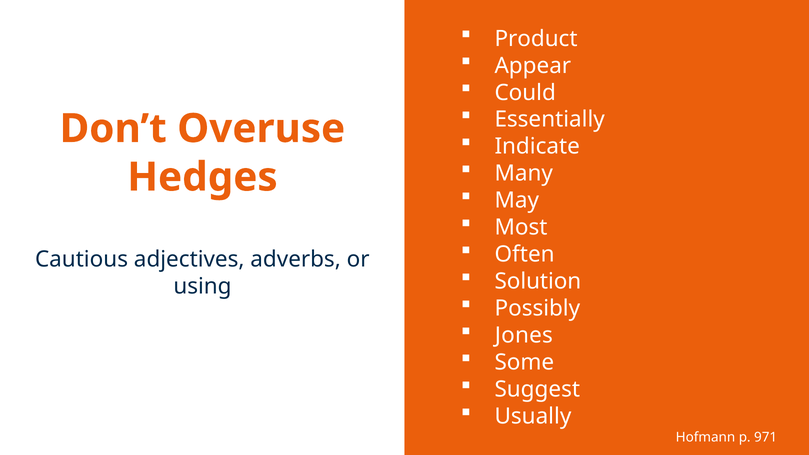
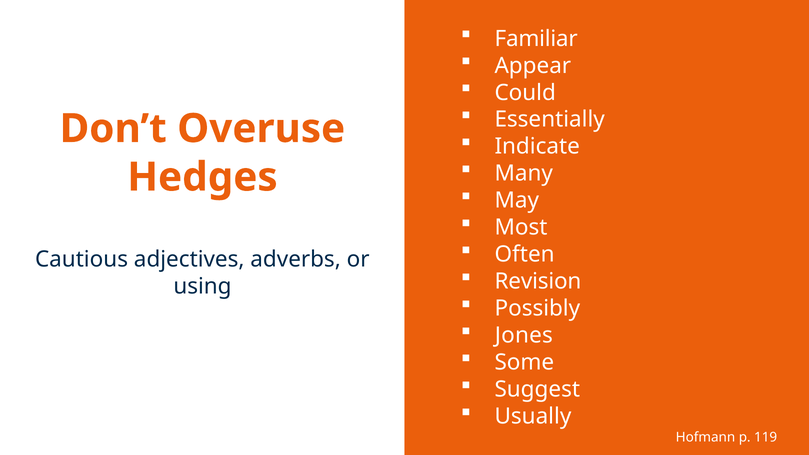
Product: Product -> Familiar (536, 39)
Solution: Solution -> Revision (538, 281)
971: 971 -> 119 (766, 437)
